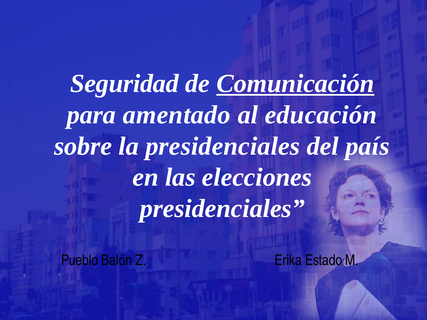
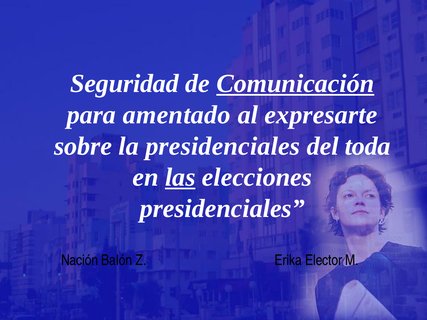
educación: educación -> expresarte (321, 115)
país: país -> toda (368, 146)
las underline: none -> present (180, 178)
Pueblo: Pueblo -> Nación (80, 260)
Estado: Estado -> Elector (324, 260)
